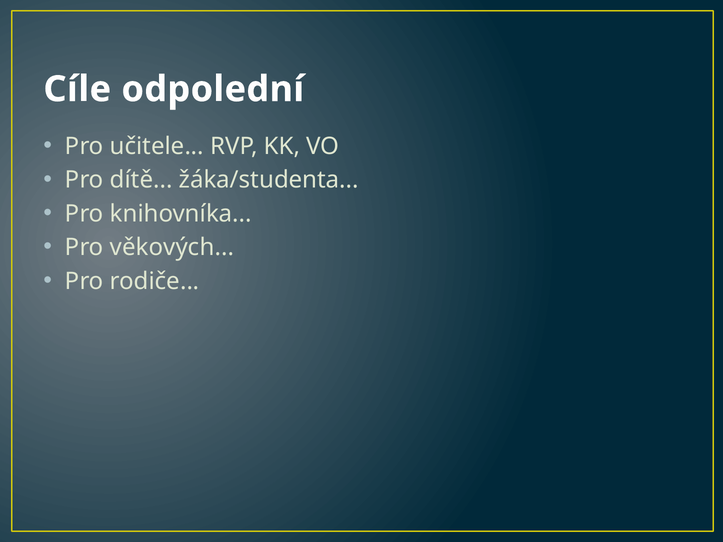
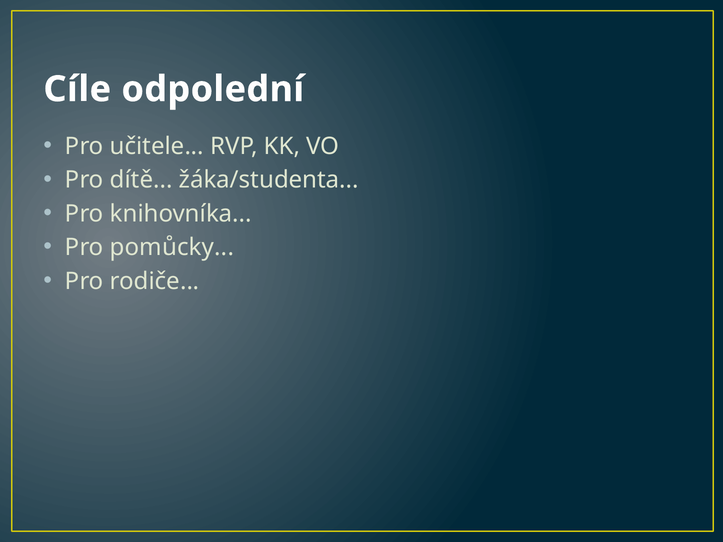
věkových: věkových -> pomůcky (172, 247)
